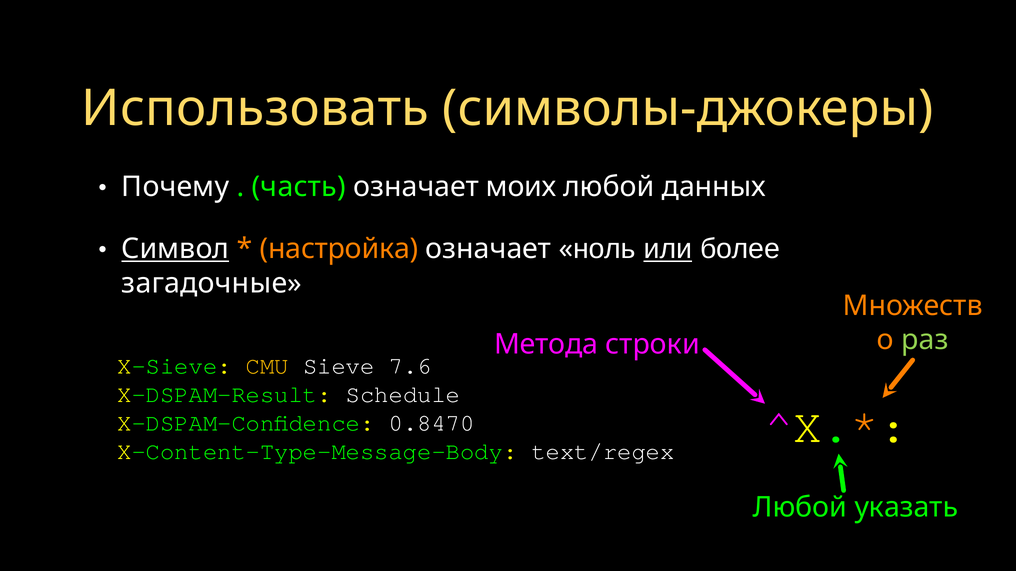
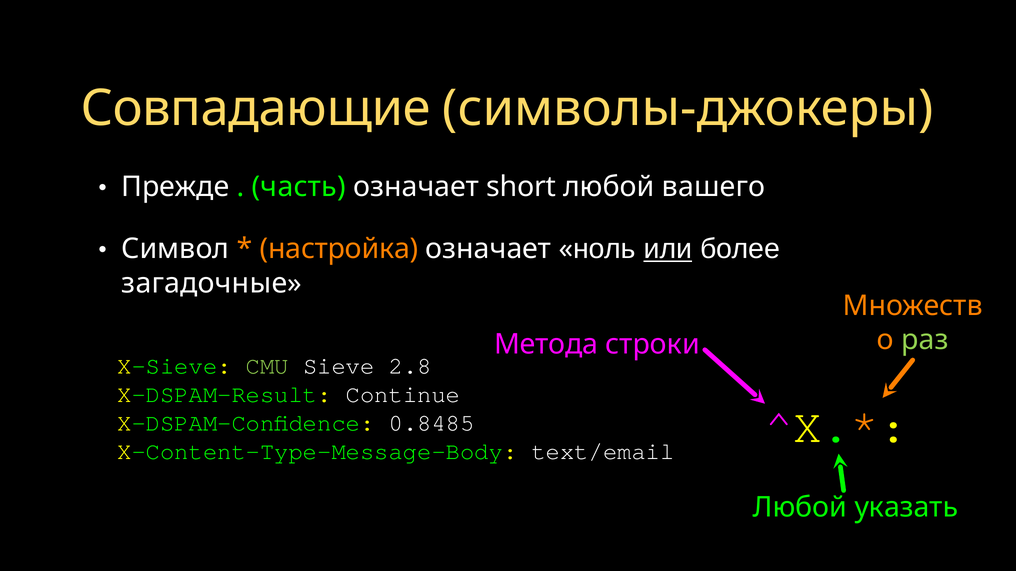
Использовать: Использовать -> Совпадающие (256, 108)
Почему: Почему -> Прежде (175, 187)
моих: моих -> short (521, 187)
данных: данных -> вашего (714, 187)
Символ underline: present -> none (175, 249)
CMU colour: yellow -> light green (267, 366)
7.6: 7.6 -> 2.8 (410, 366)
Schedule: Schedule -> Continue (403, 395)
0.8470: 0.8470 -> 0.8485 (432, 423)
text/regex: text/regex -> text/email (603, 452)
